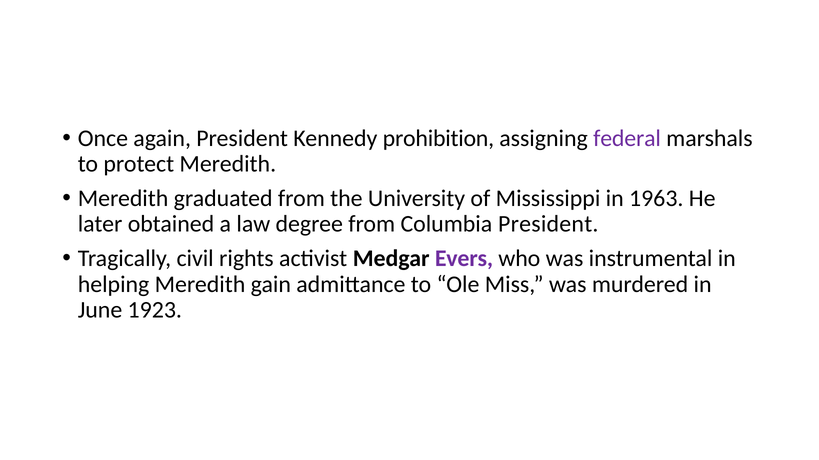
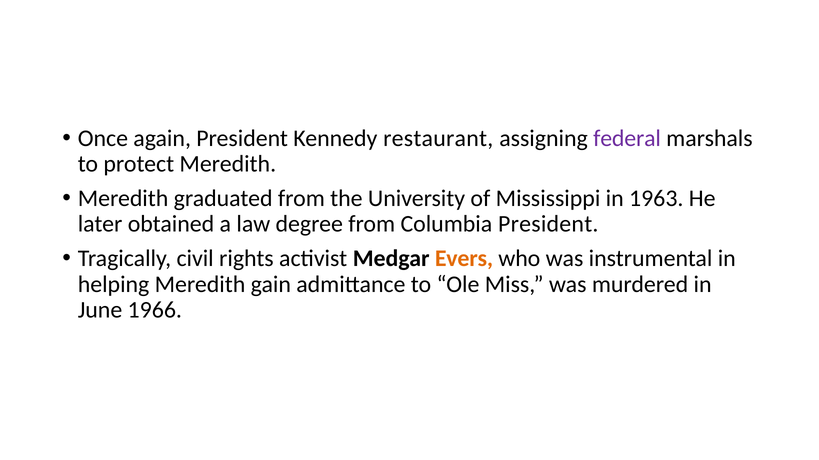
prohibition: prohibition -> restaurant (438, 138)
Evers colour: purple -> orange (464, 259)
1923: 1923 -> 1966 (155, 310)
